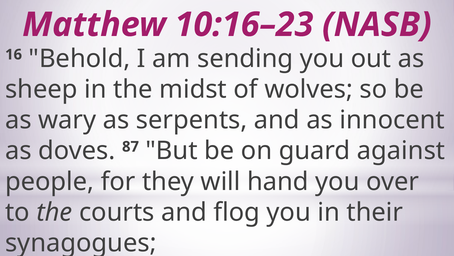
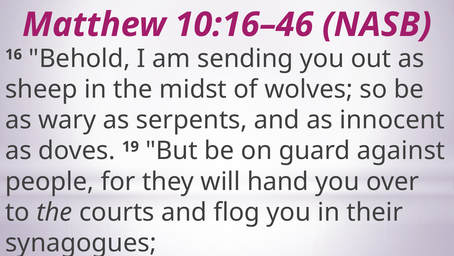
10:16–23: 10:16–23 -> 10:16–46 (244, 25)
87: 87 -> 19 (130, 146)
